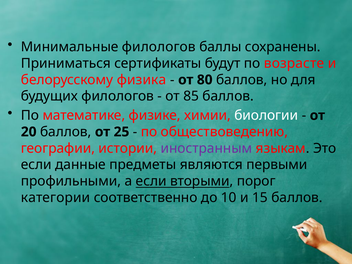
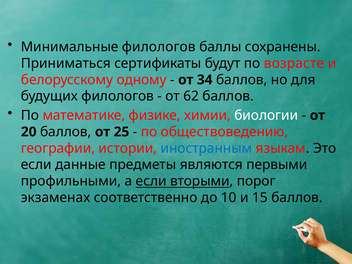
физика: физика -> одному (142, 80)
80: 80 -> 34 (205, 80)
85: 85 -> 62 (191, 96)
иностранным colour: purple -> blue (206, 148)
категории: категории -> экзаменах (56, 198)
